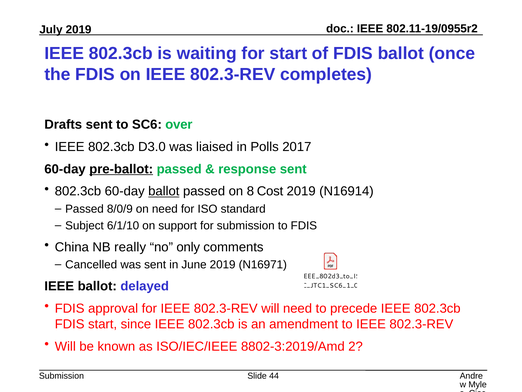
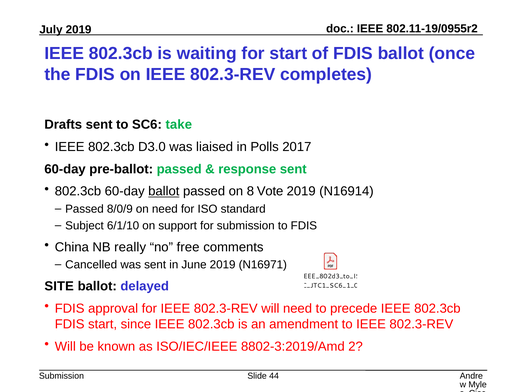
over: over -> take (179, 124)
pre-ballot underline: present -> none (121, 169)
Cost: Cost -> Vote (270, 191)
only: only -> free (188, 247)
IEEE: IEEE -> SITE (59, 286)
